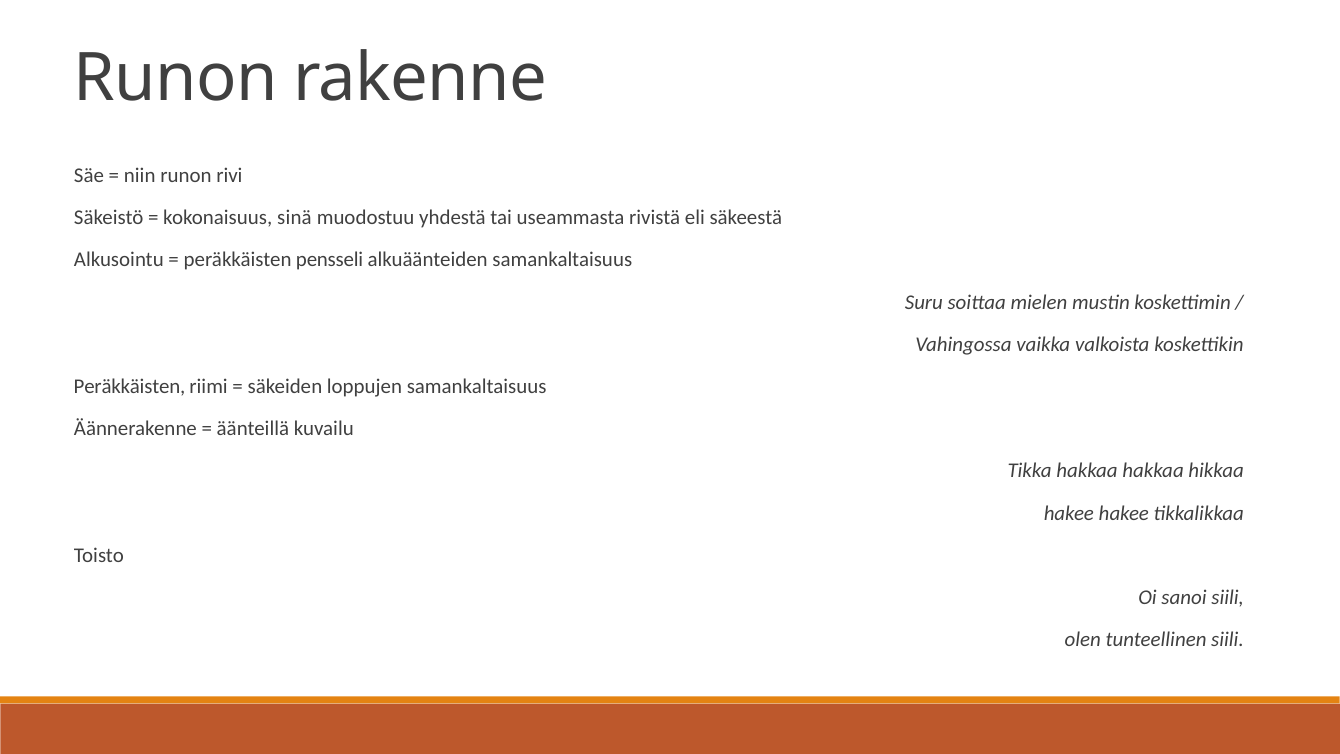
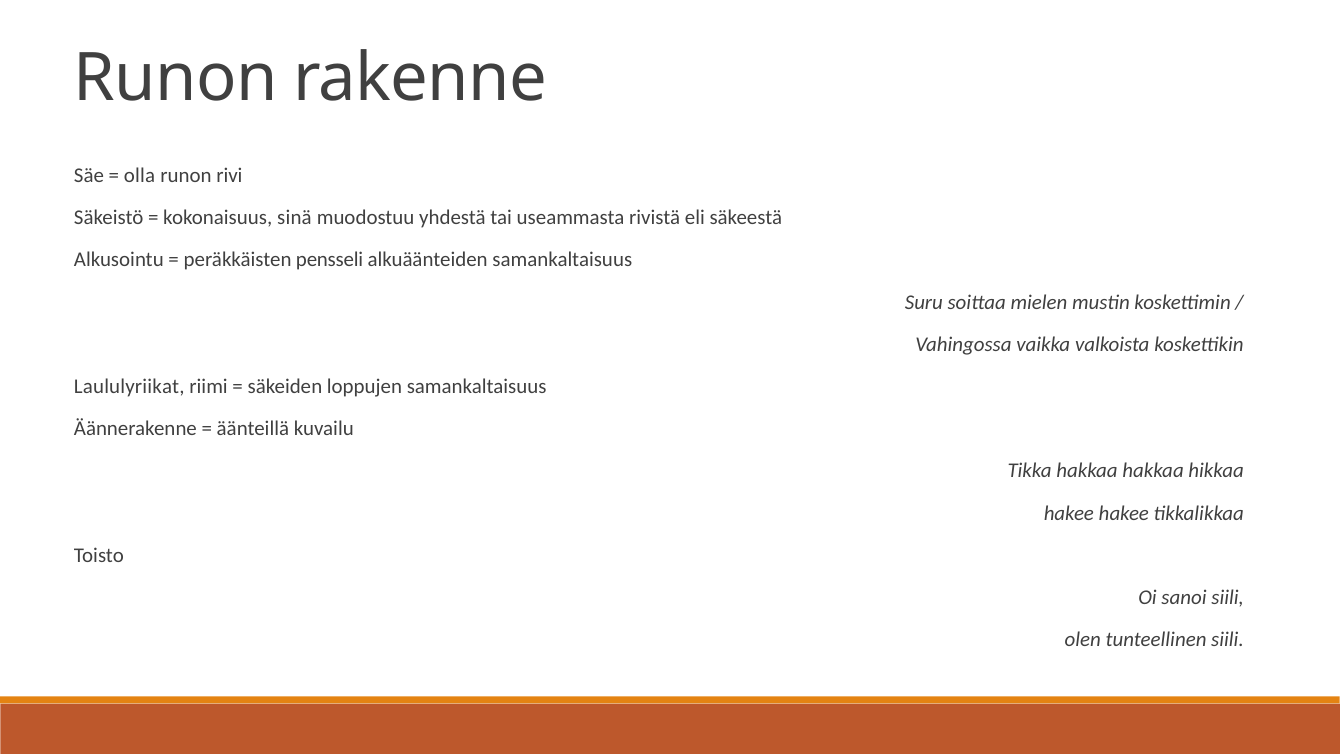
niin: niin -> olla (140, 176)
Peräkkäisten: Peräkkäisten -> Laululyriikat (129, 387)
